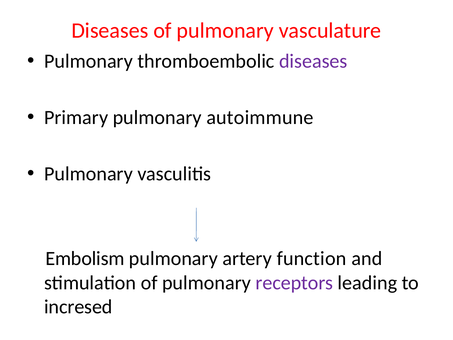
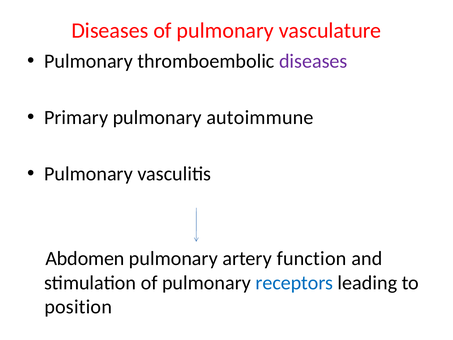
Embolism: Embolism -> Abdomen (85, 258)
receptors colour: purple -> blue (294, 283)
incresed: incresed -> position (78, 307)
